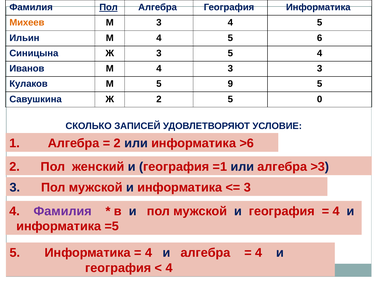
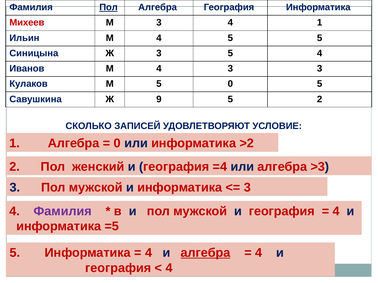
Михеев colour: orange -> red (27, 23)
3 4 5: 5 -> 1 (320, 23)
5 6: 6 -> 5 (320, 38)
5 9: 9 -> 0 (230, 84)
Ж 2: 2 -> 9 (159, 99)
5 0: 0 -> 2 (320, 99)
2: 2 -> 0 (117, 144)
>6: >6 -> >2 (247, 144)
=1: =1 -> =4 (220, 167)
алгебра underline: none -> present (206, 253)
